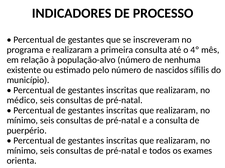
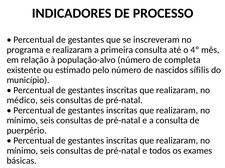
nenhuma: nenhuma -> completa (182, 60)
orienta: orienta -> básicas (22, 161)
